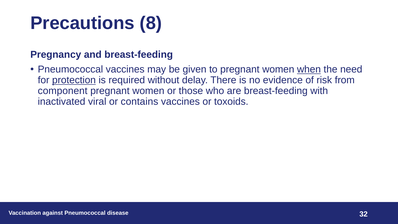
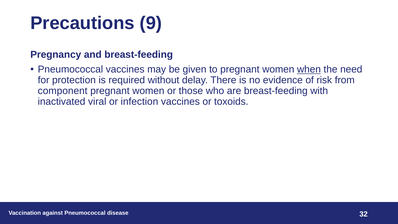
8: 8 -> 9 (151, 23)
protection underline: present -> none (74, 80)
contains: contains -> infection (139, 102)
